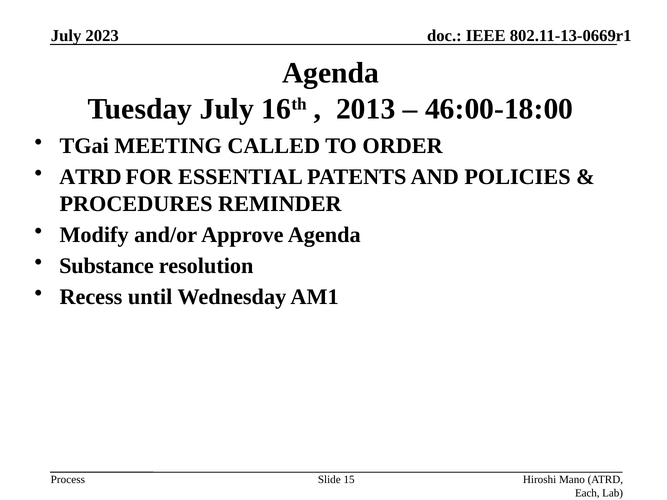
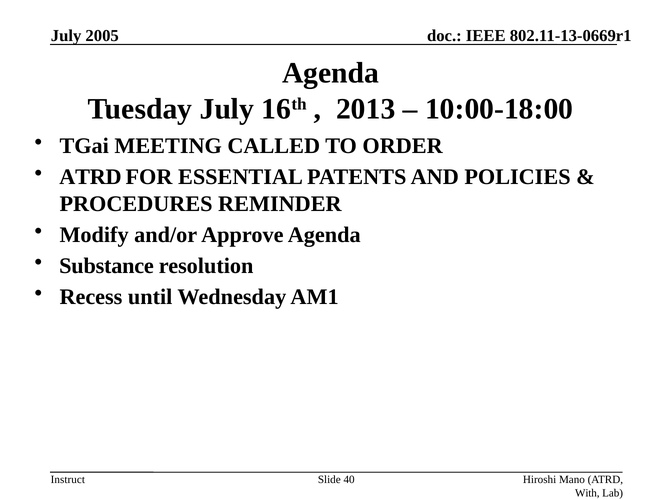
2023: 2023 -> 2005 (102, 36)
46:00-18:00: 46:00-18:00 -> 10:00-18:00 (499, 109)
Process: Process -> Instruct (68, 480)
15: 15 -> 40 (349, 480)
Each: Each -> With (587, 493)
